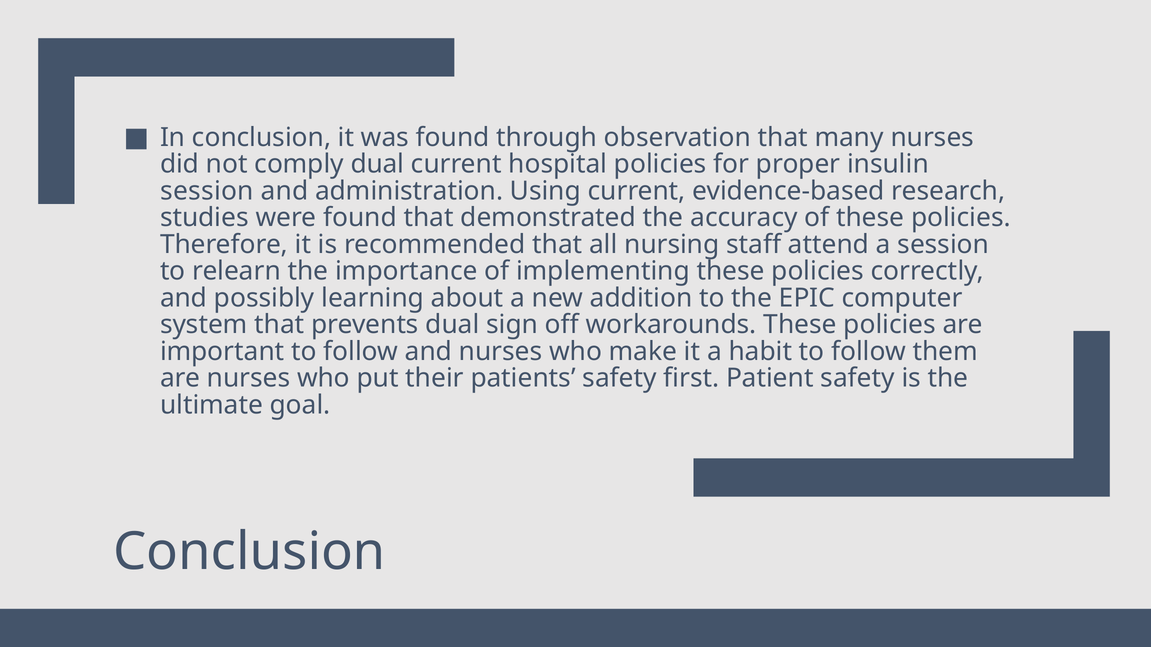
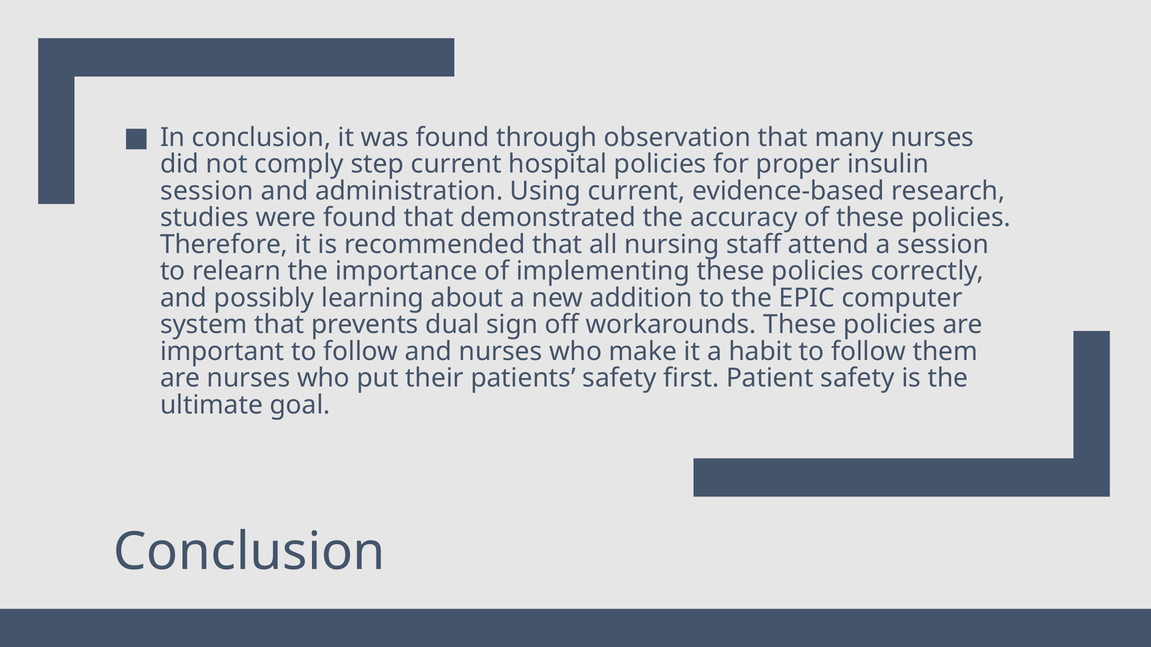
comply dual: dual -> step (377, 164)
